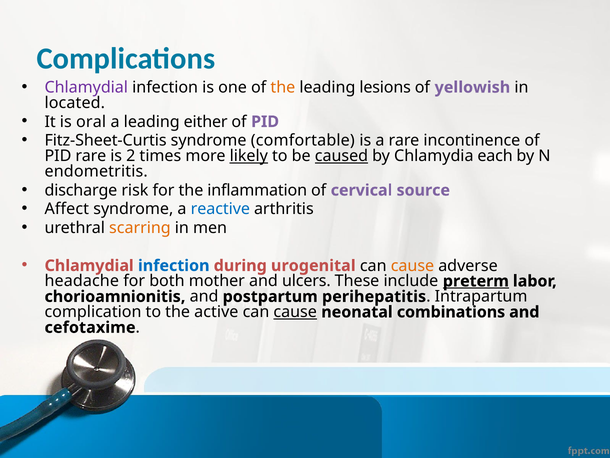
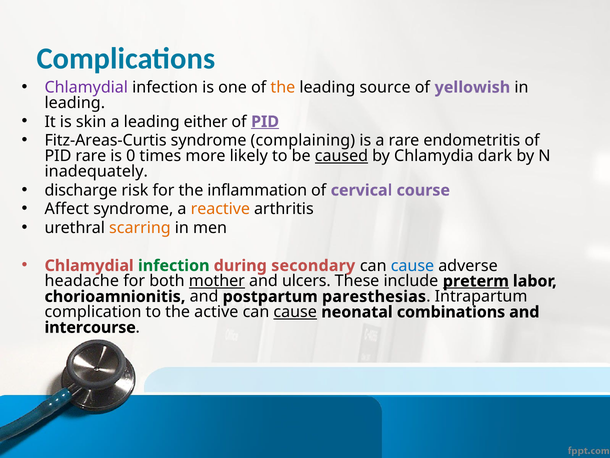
lesions: lesions -> source (385, 87)
located: located -> leading (75, 103)
oral: oral -> skin (91, 122)
PID underline: none -> present (265, 122)
Fitz-Sheet-Curtis: Fitz-Sheet-Curtis -> Fitz-Areas-Curtis (106, 140)
comfortable: comfortable -> complaining (303, 140)
incontinence: incontinence -> endometritis (472, 140)
2: 2 -> 0 (131, 156)
likely underline: present -> none (249, 156)
each: each -> dark (495, 156)
endometritis: endometritis -> inadequately (96, 171)
source: source -> course (423, 190)
reactive colour: blue -> orange (220, 209)
infection colour: blue -> green (174, 265)
urogenital: urogenital -> secondary (313, 265)
cause colour: orange -> blue (412, 265)
mother underline: none -> present (217, 281)
perihepatitis: perihepatitis -> paresthesias (374, 296)
cefotaxime: cefotaxime -> intercourse (90, 327)
